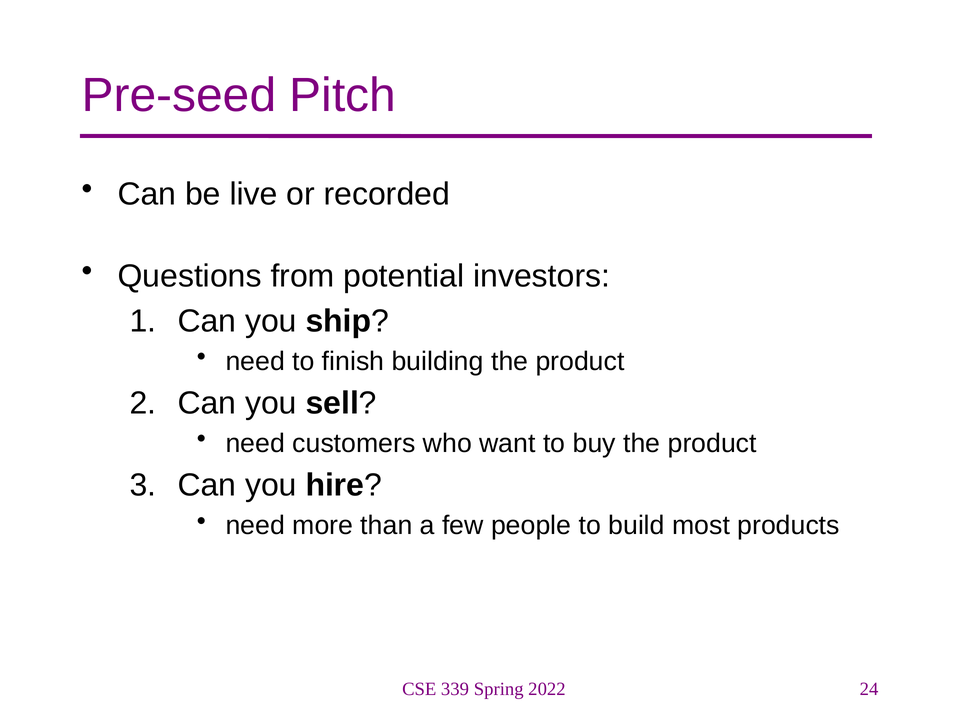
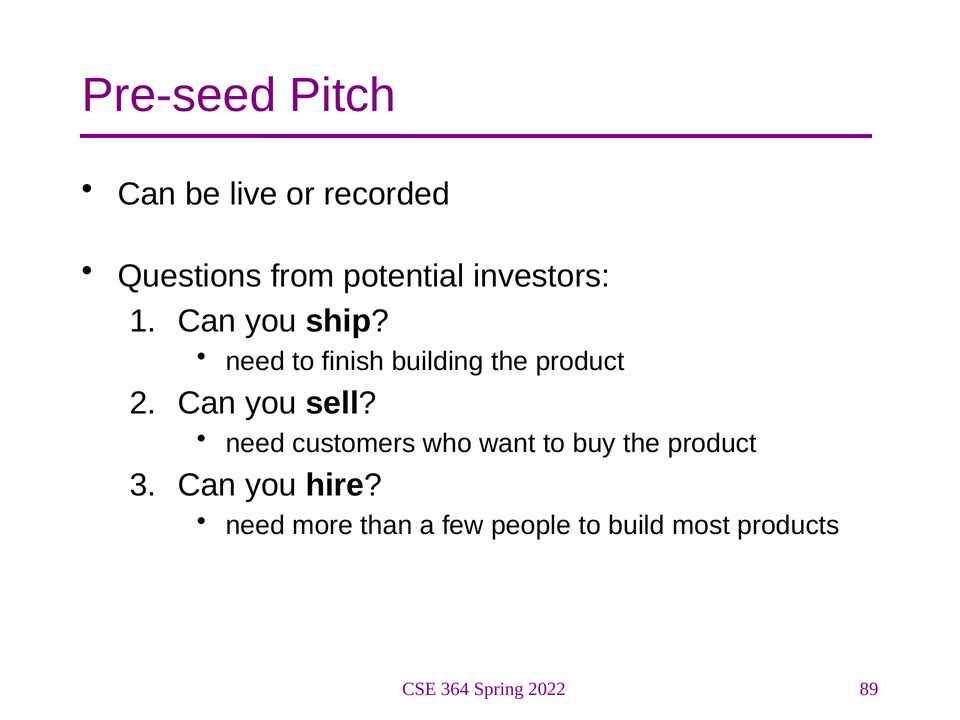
339: 339 -> 364 (455, 689)
24: 24 -> 89 (869, 689)
